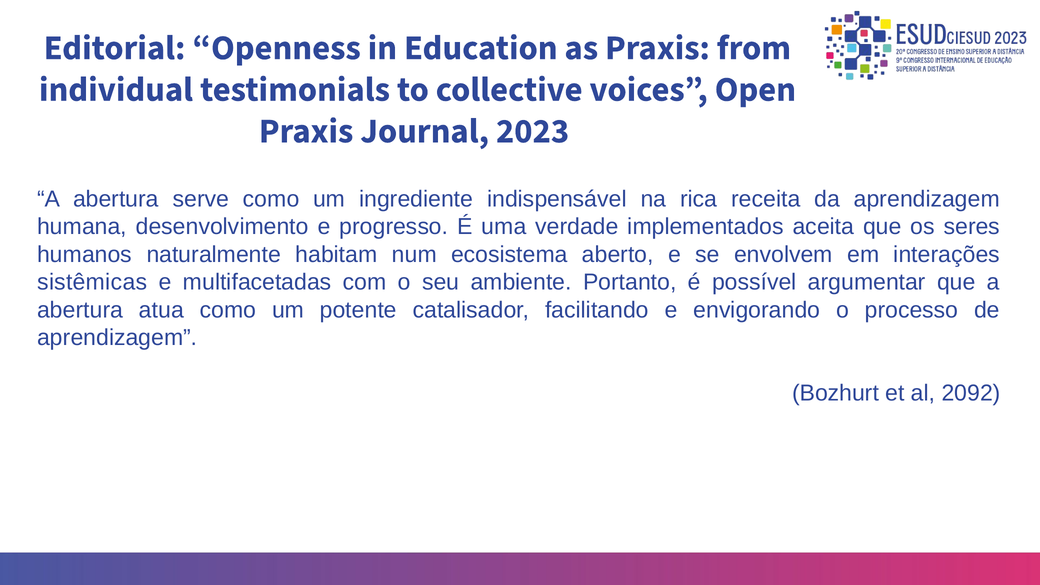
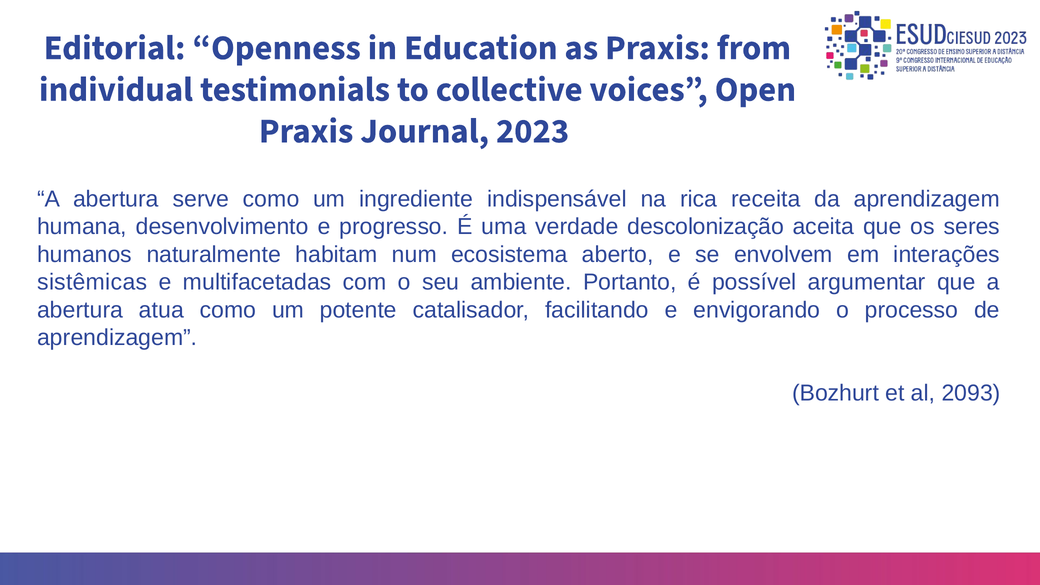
implementados: implementados -> descolonização (706, 227)
2092: 2092 -> 2093 (971, 393)
